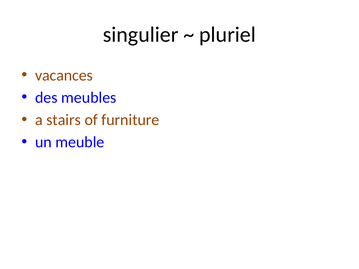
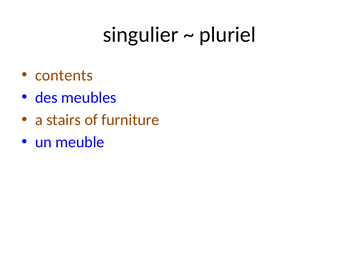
vacances: vacances -> contents (64, 75)
